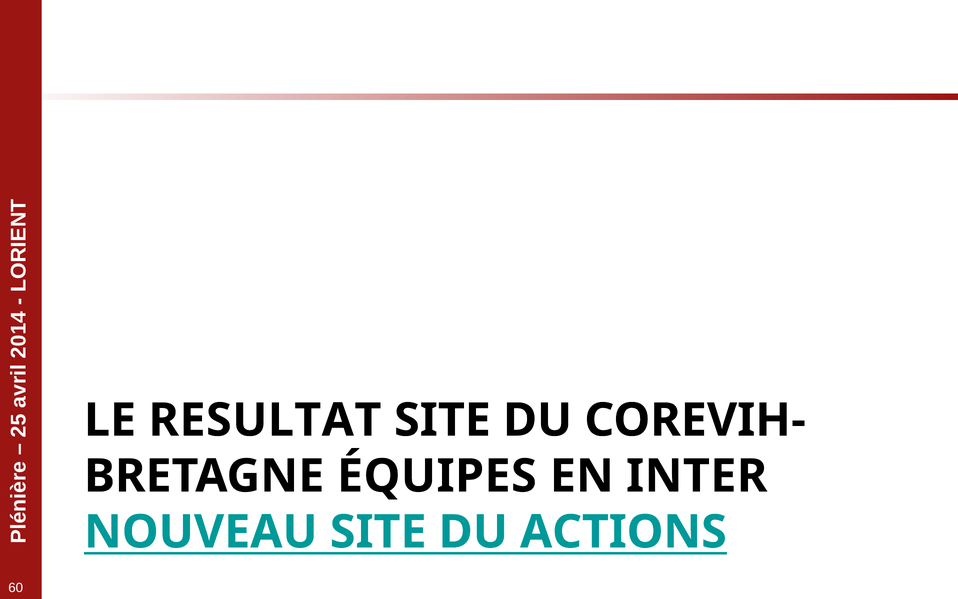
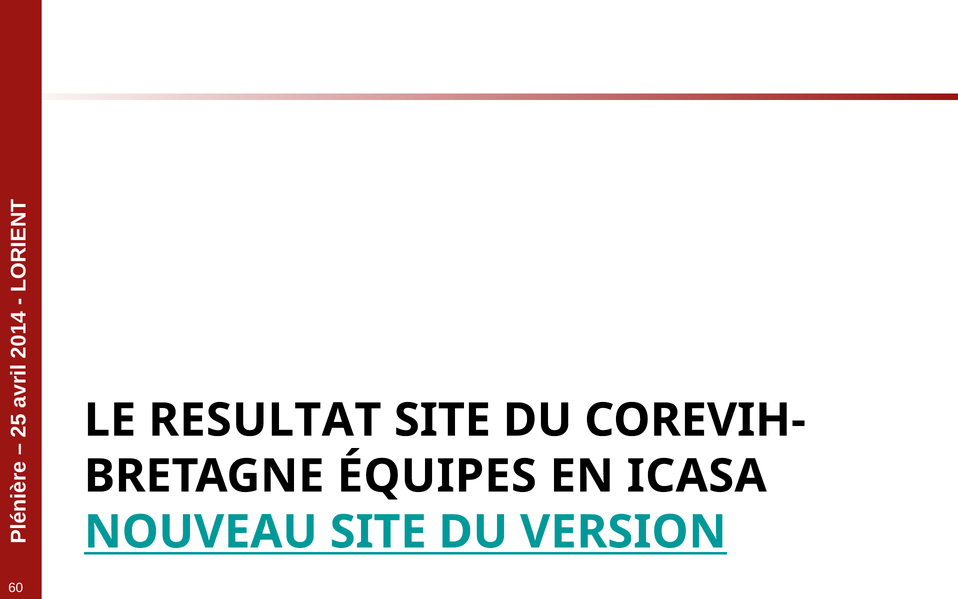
INTER: INTER -> ICASA (697, 476)
ACTIONS: ACTIONS -> VERSION (623, 532)
